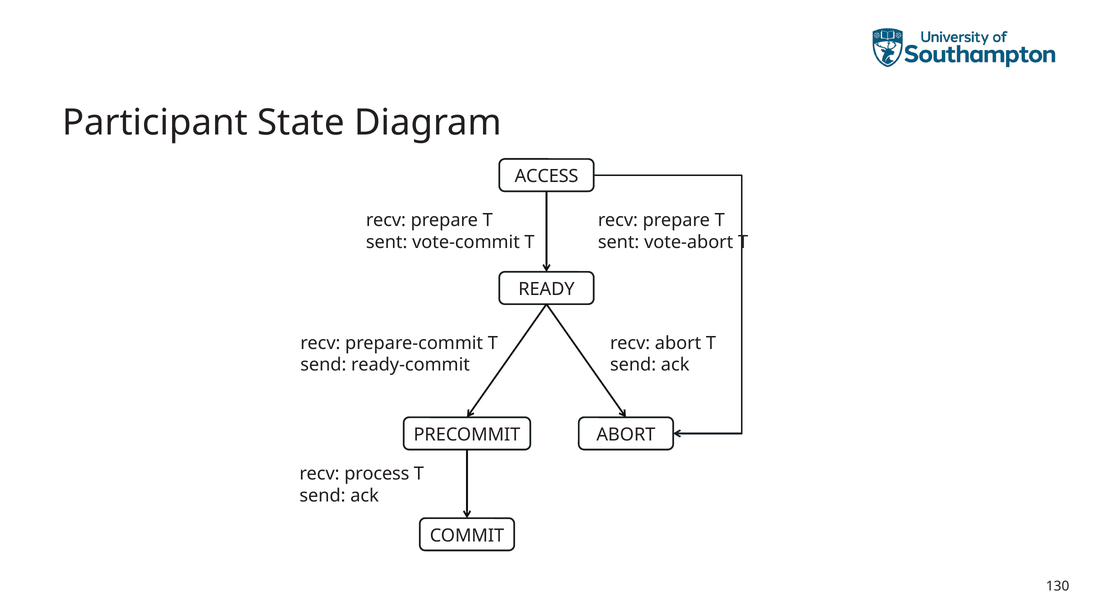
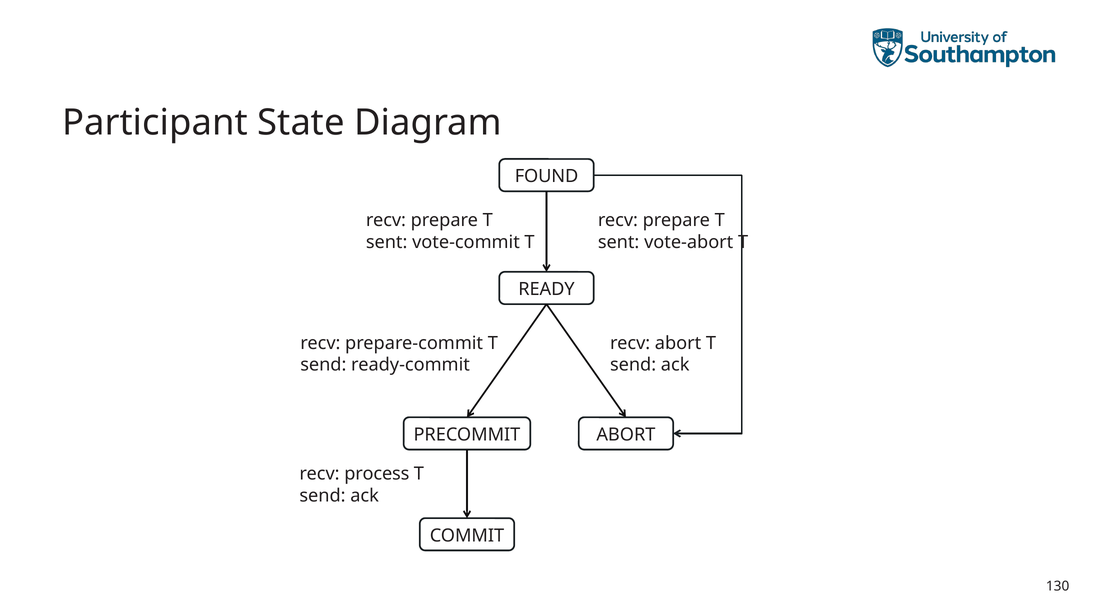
ACCESS: ACCESS -> FOUND (547, 176)
